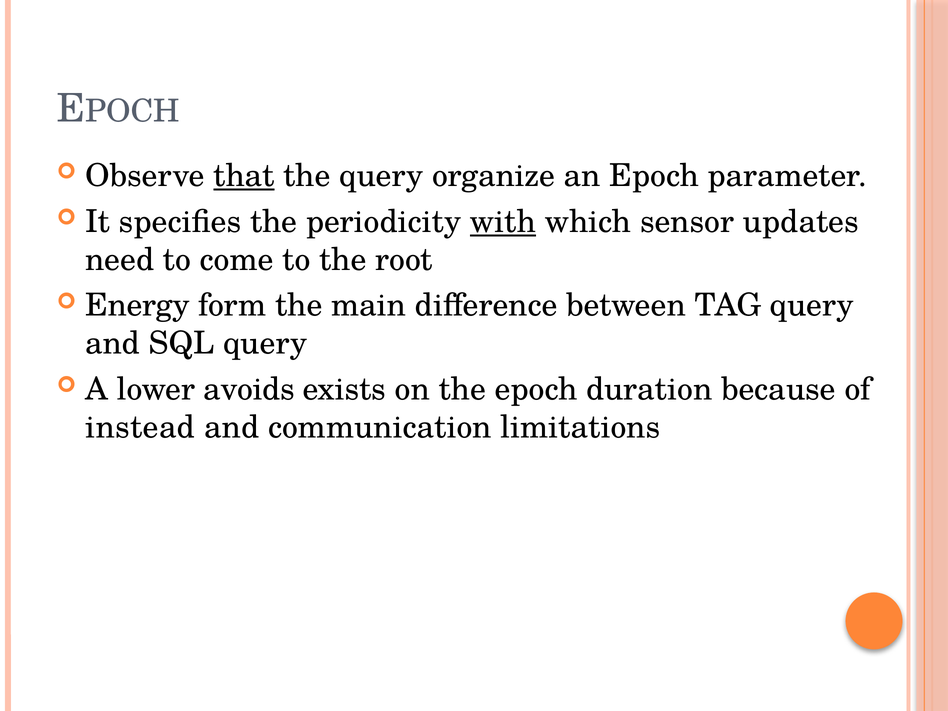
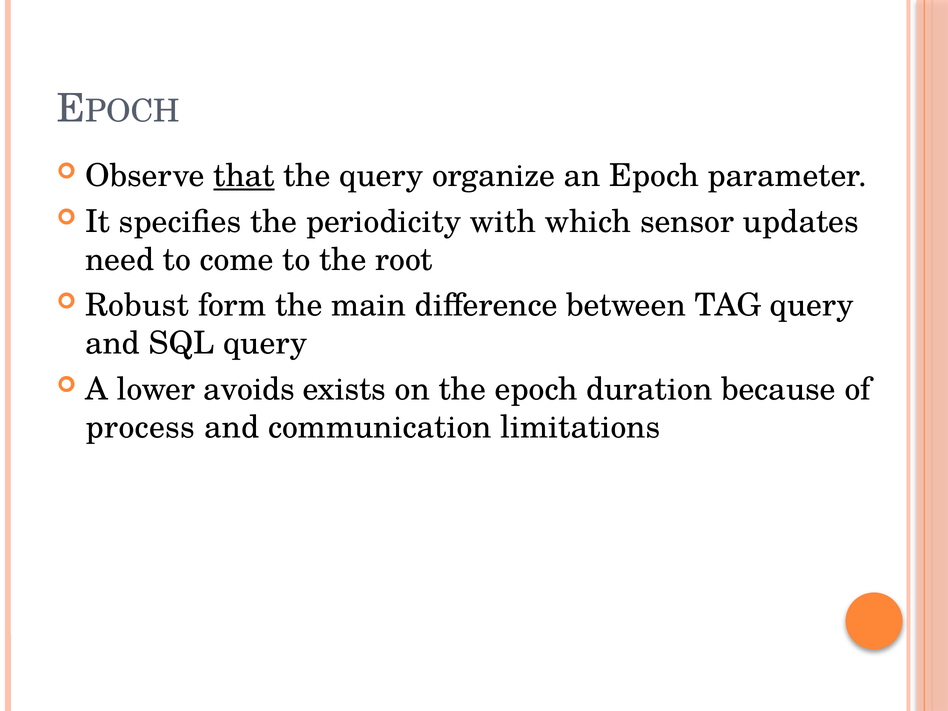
with underline: present -> none (503, 222)
Energy: Energy -> Robust (137, 306)
instead: instead -> process (140, 427)
